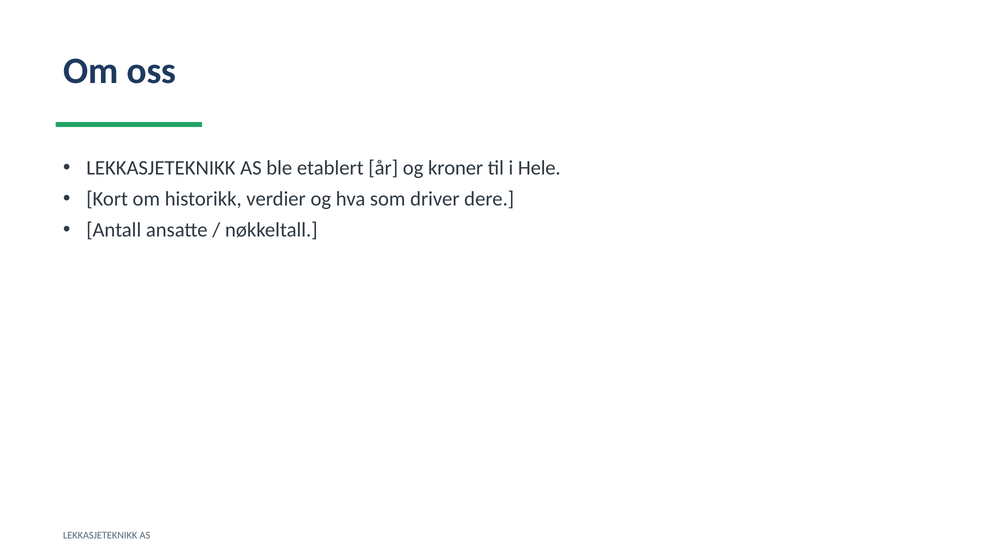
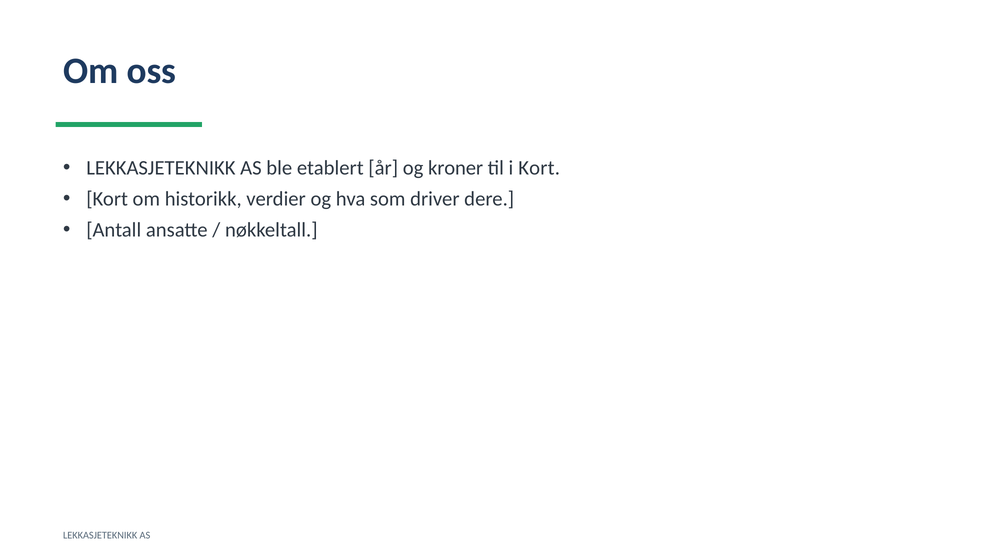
i Hele: Hele -> Kort (539, 168)
